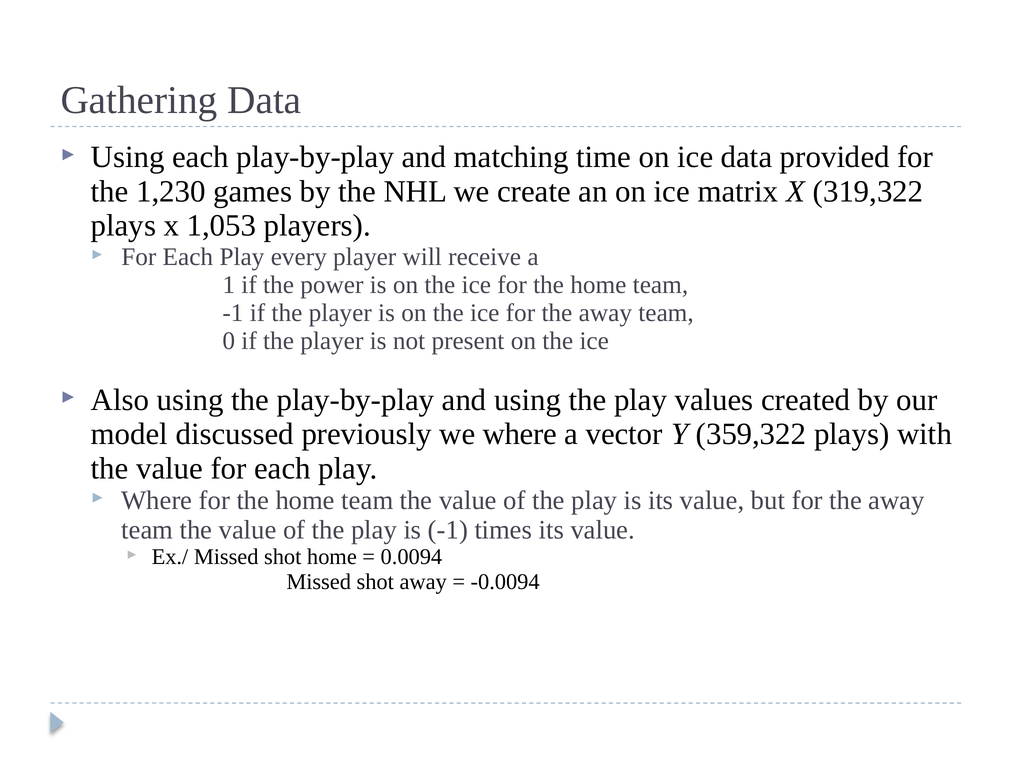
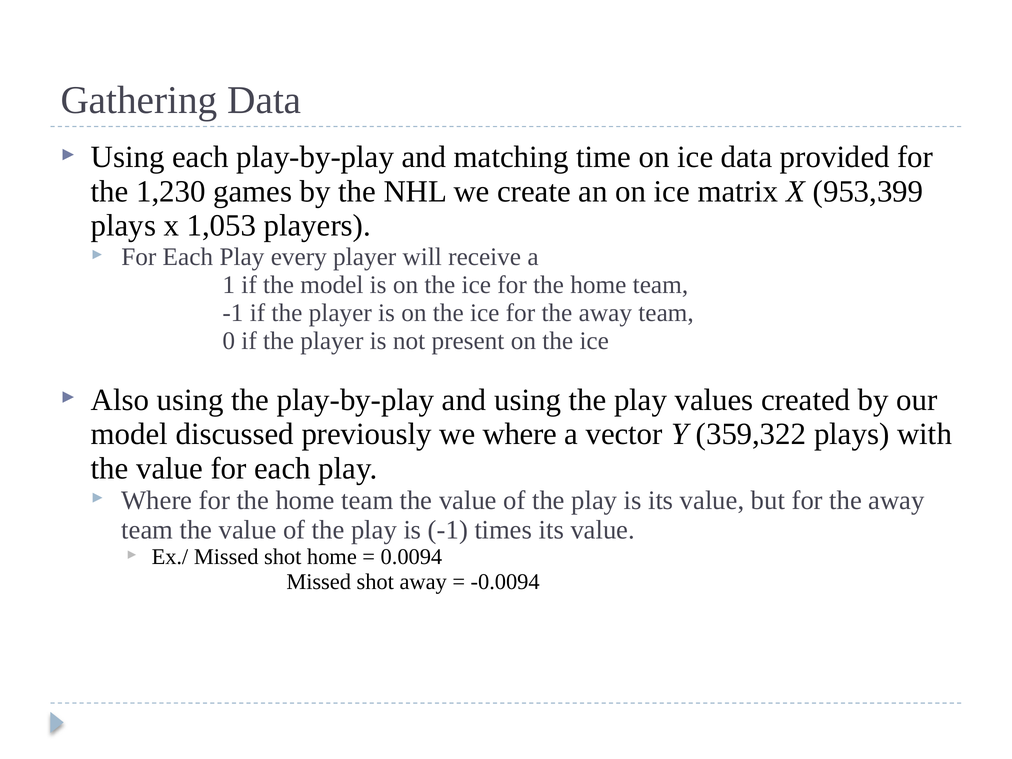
319,322: 319,322 -> 953,399 (868, 191)
the power: power -> model (332, 285)
